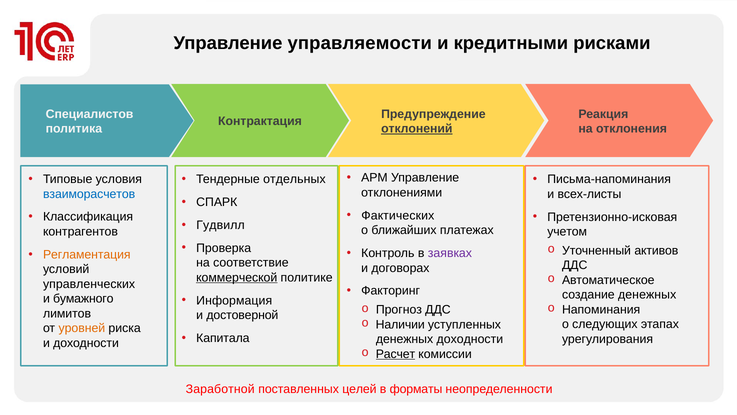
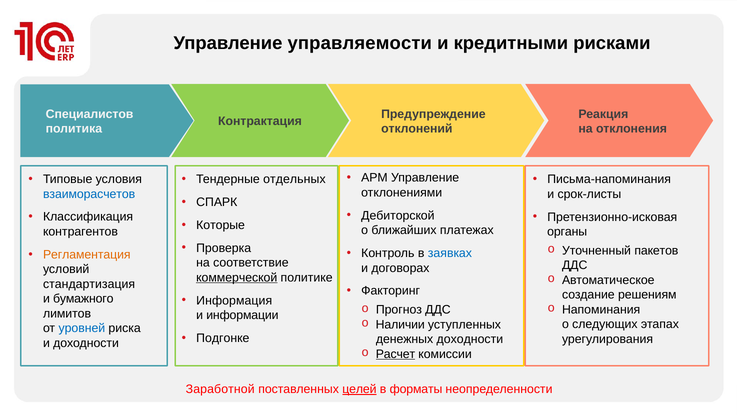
отклонений underline: present -> none (417, 129)
всех-листы: всех-листы -> срок-листы (589, 194)
Фактических: Фактических -> Дебиторской (398, 215)
Гудвилл: Гудвилл -> Которые (221, 225)
учетом: учетом -> органы (567, 231)
активов: активов -> пакетов (656, 250)
заявках colour: purple -> blue (450, 253)
управленческих: управленческих -> стандартизация (89, 284)
создание денежных: денежных -> решениям (647, 295)
достоверной: достоверной -> информации (242, 315)
уровней colour: orange -> blue (82, 328)
Капитала: Капитала -> Подгонке (223, 338)
целей underline: none -> present (359, 389)
